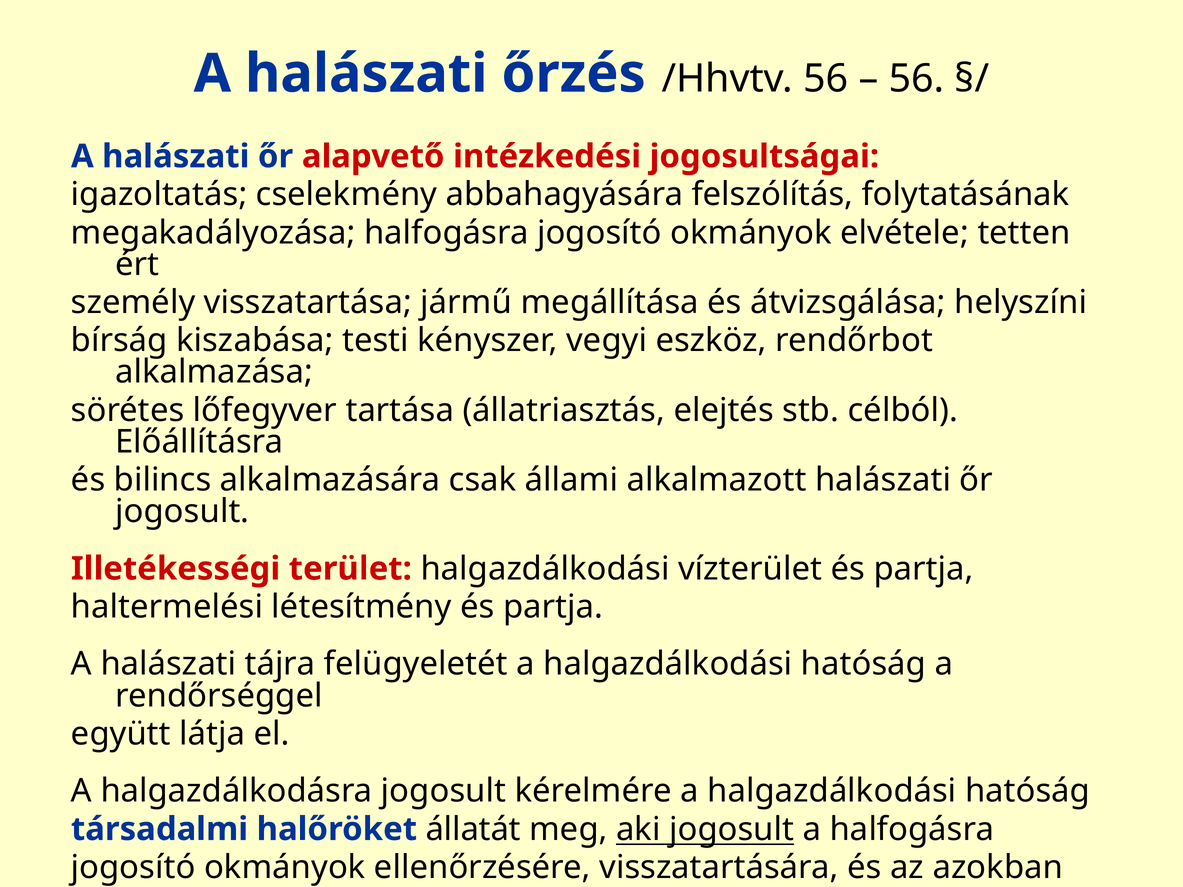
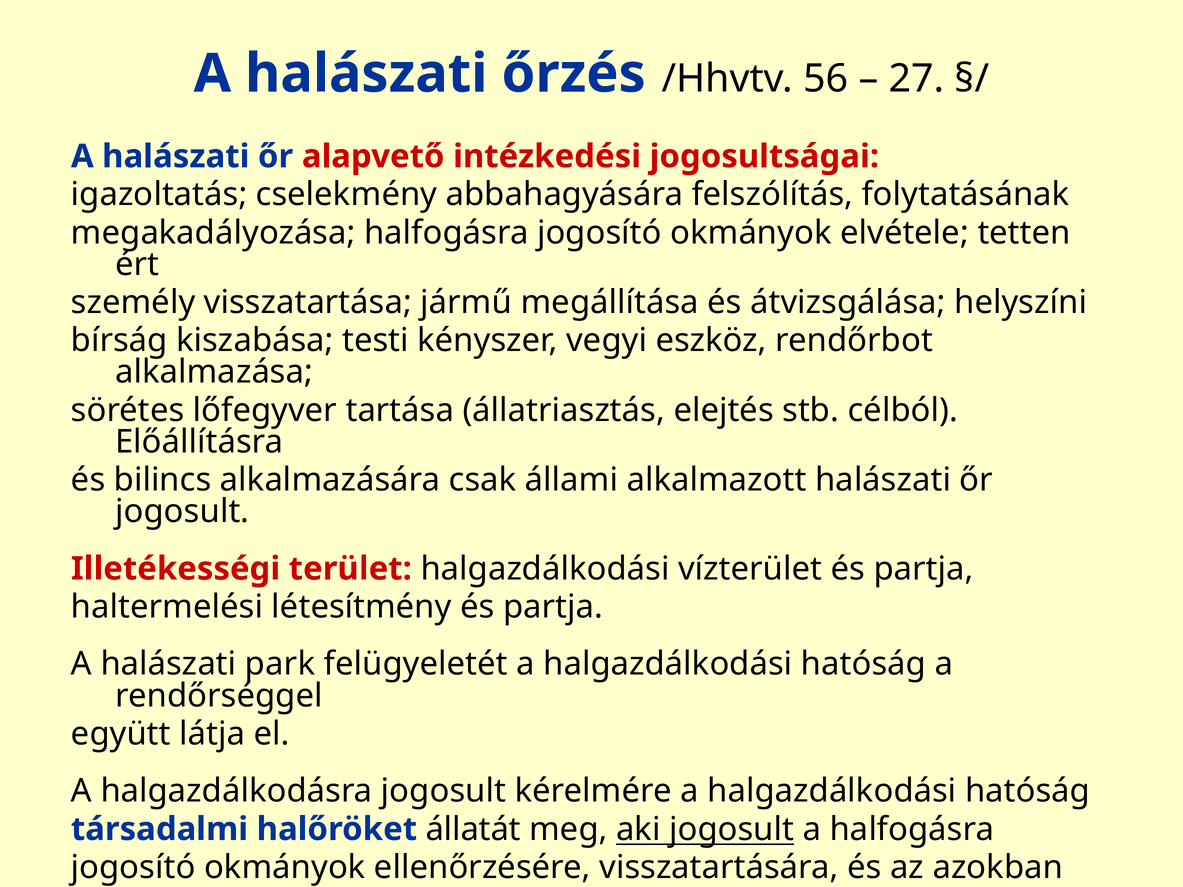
56: 56 -> 27 (916, 79)
tájra: tájra -> park (280, 664)
